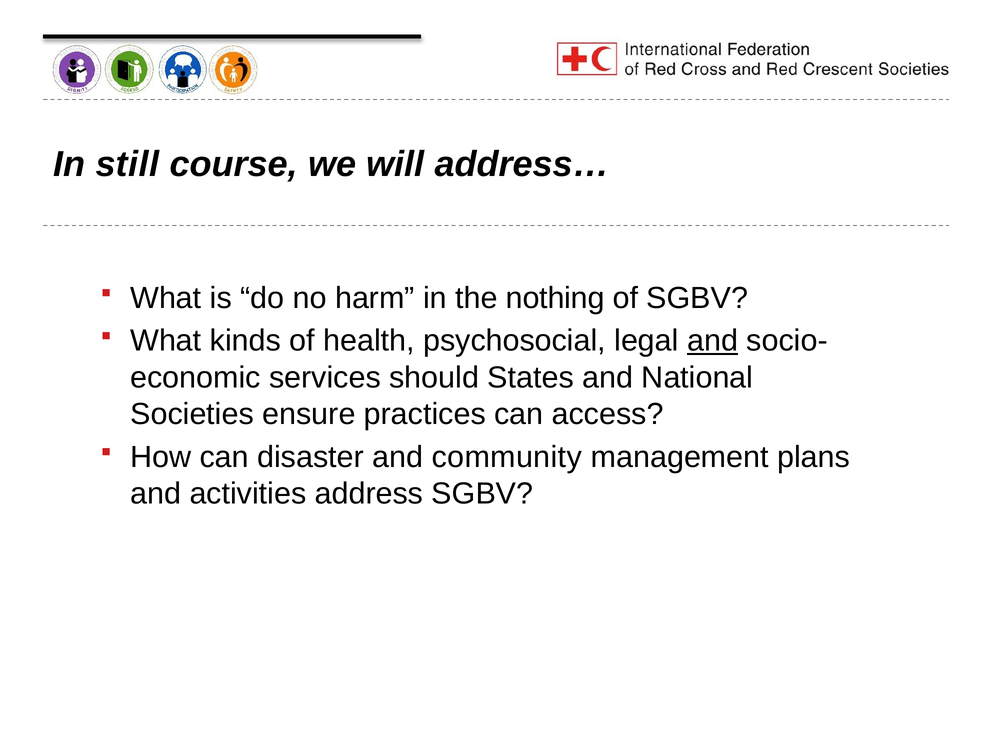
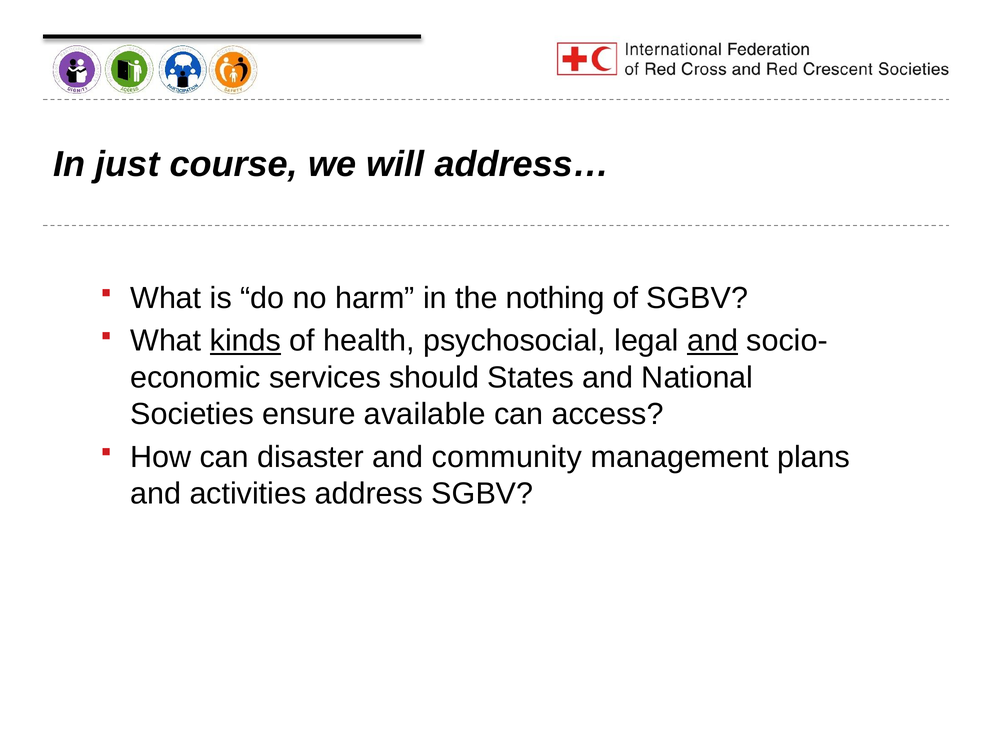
still: still -> just (127, 164)
kinds underline: none -> present (245, 341)
practices: practices -> available (425, 414)
